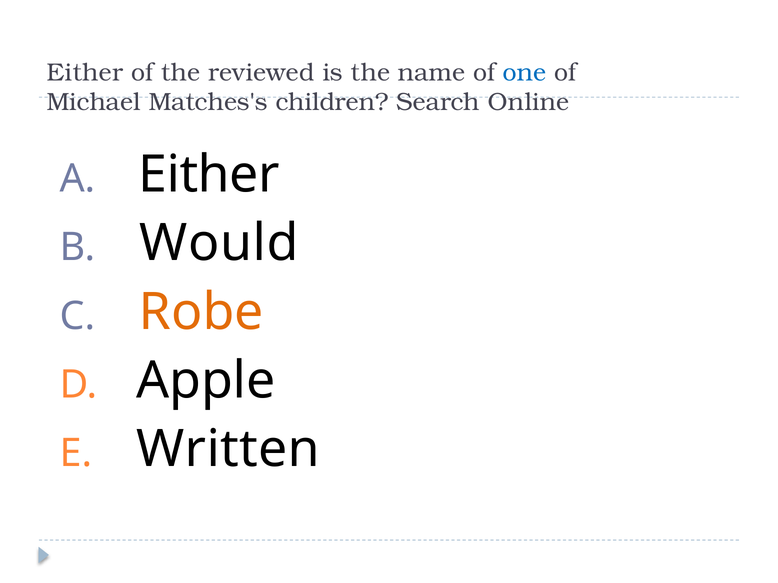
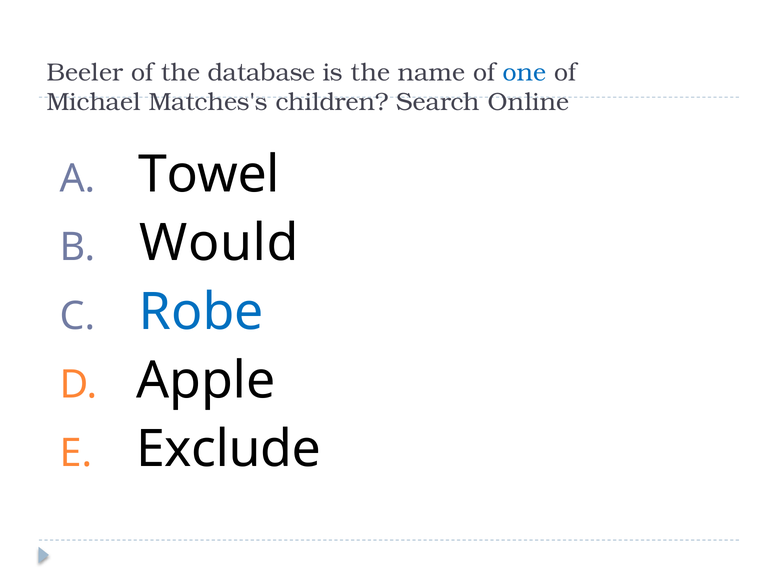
Either: Either -> Beeler (85, 72)
reviewed: reviewed -> database (262, 72)
Either: Either -> Towel (209, 175)
Robe colour: orange -> blue (201, 312)
Written: Written -> Exclude (228, 450)
